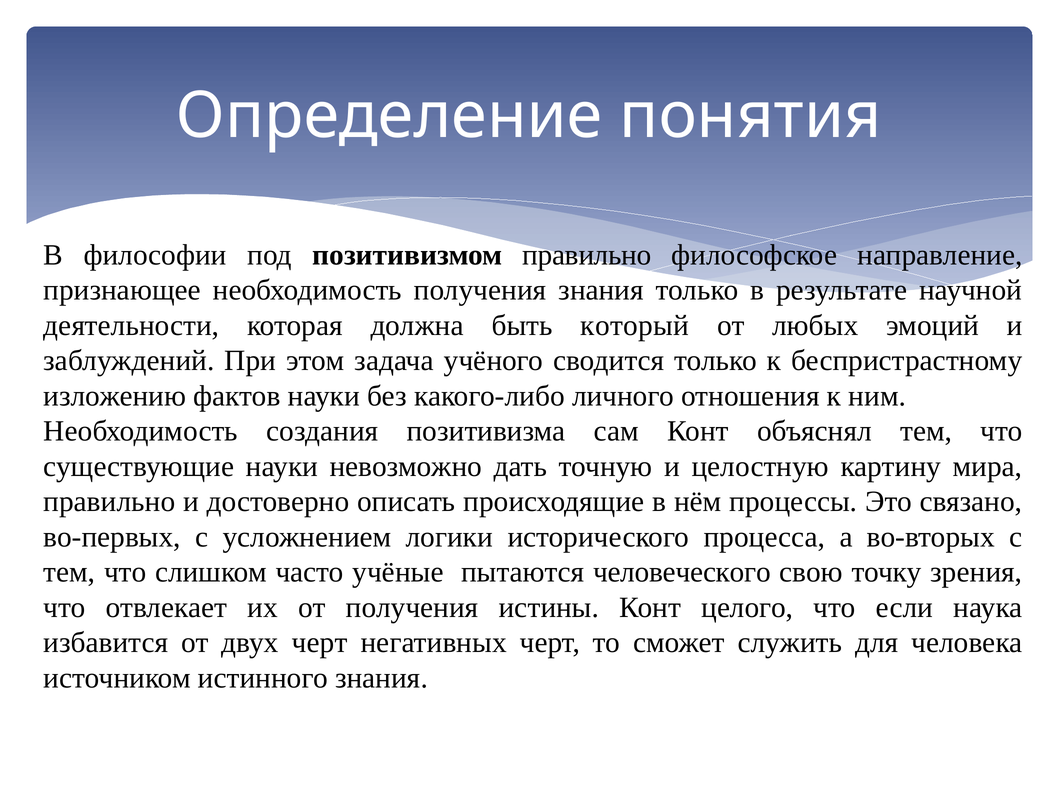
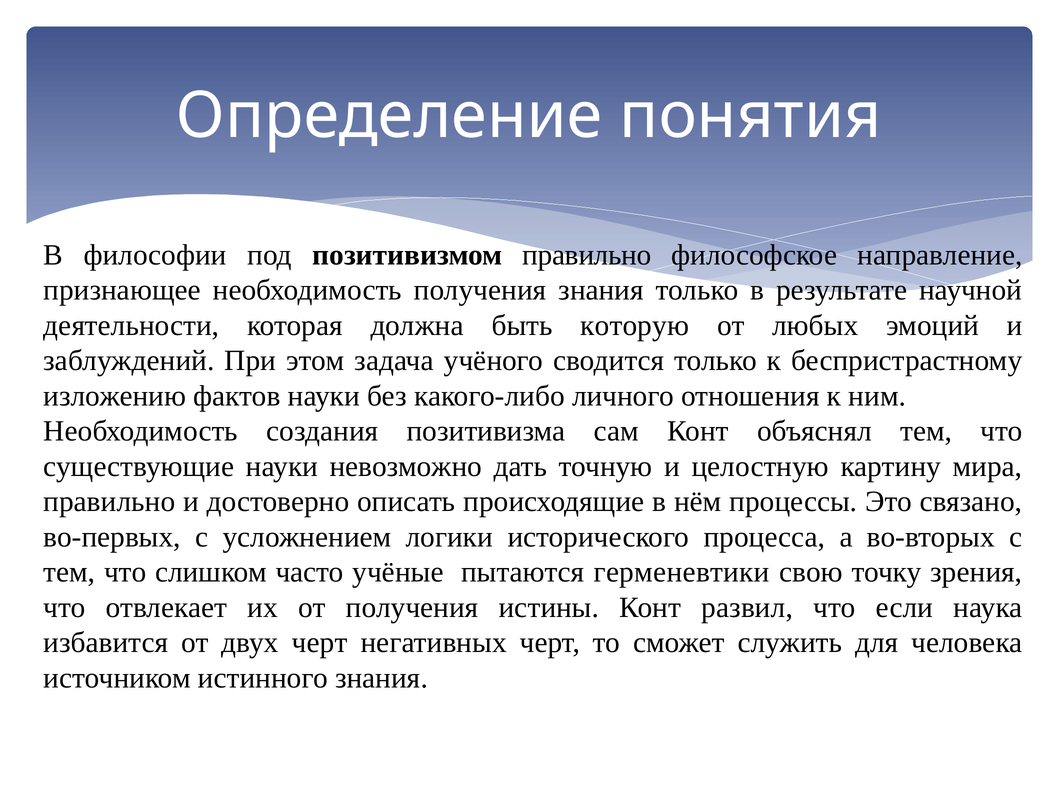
который: который -> которую (635, 326)
человеческого: человеческого -> герменевтики (682, 573)
целого: целого -> развил (747, 608)
